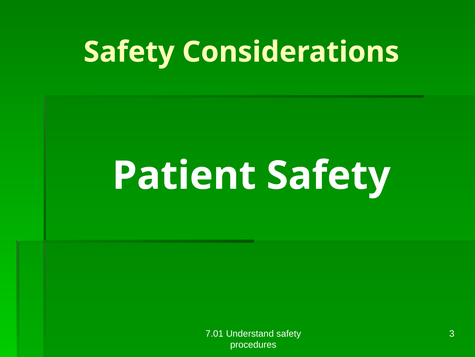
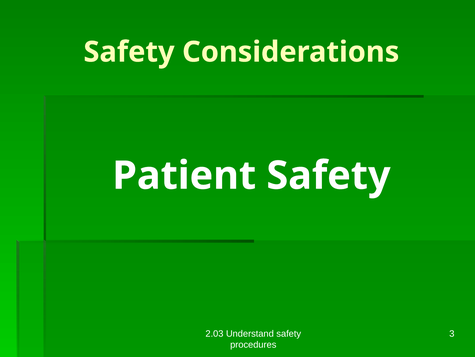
7.01: 7.01 -> 2.03 (214, 333)
